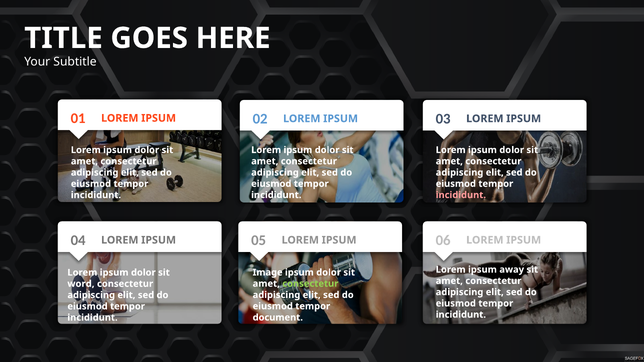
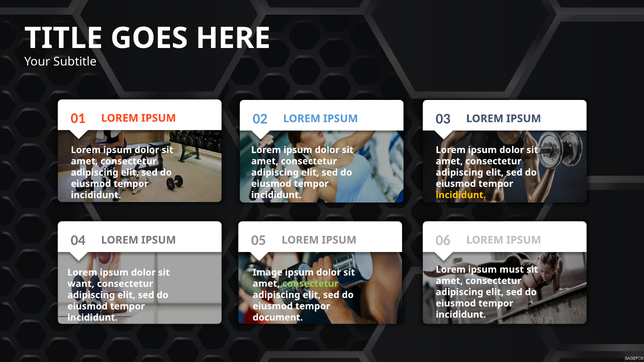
incididunt colour: pink -> yellow (461, 195)
away: away -> must (512, 270)
word: word -> want (81, 284)
